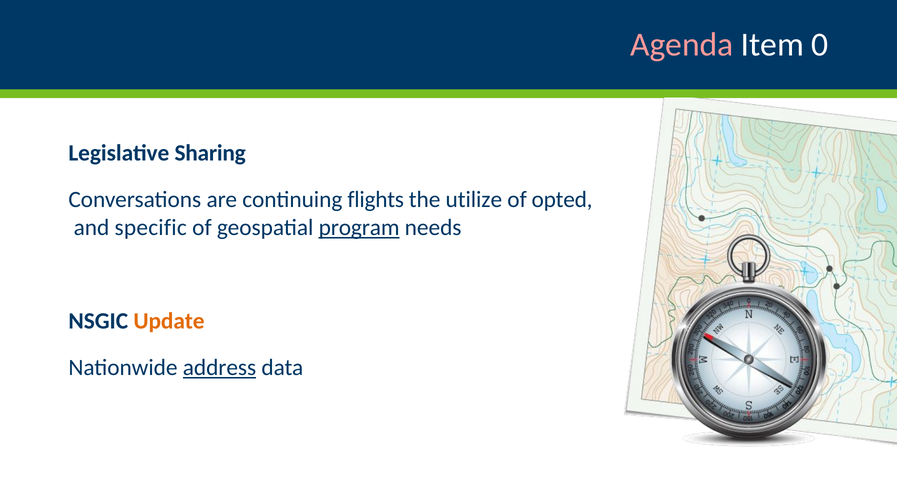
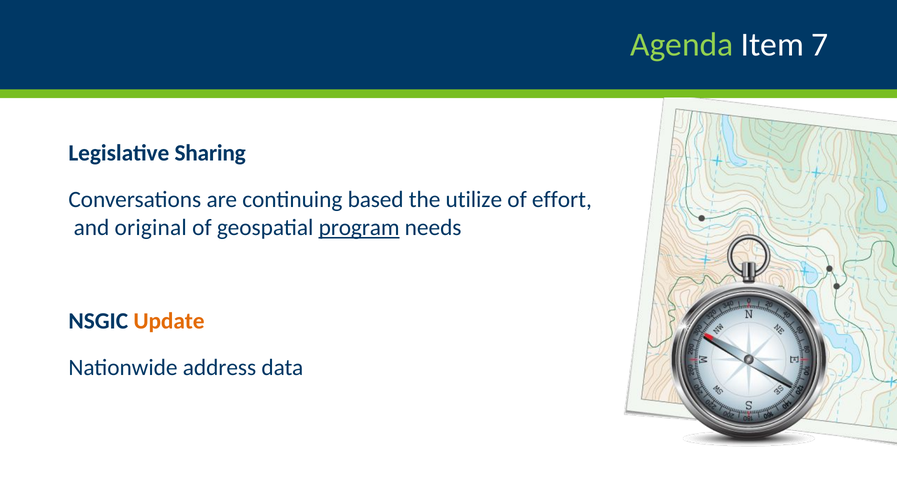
Agenda colour: pink -> light green (682, 45)
0: 0 -> 7 (820, 45)
flights: flights -> based (376, 200)
opted: opted -> effort (562, 200)
specific: specific -> original (151, 228)
address underline: present -> none (219, 368)
